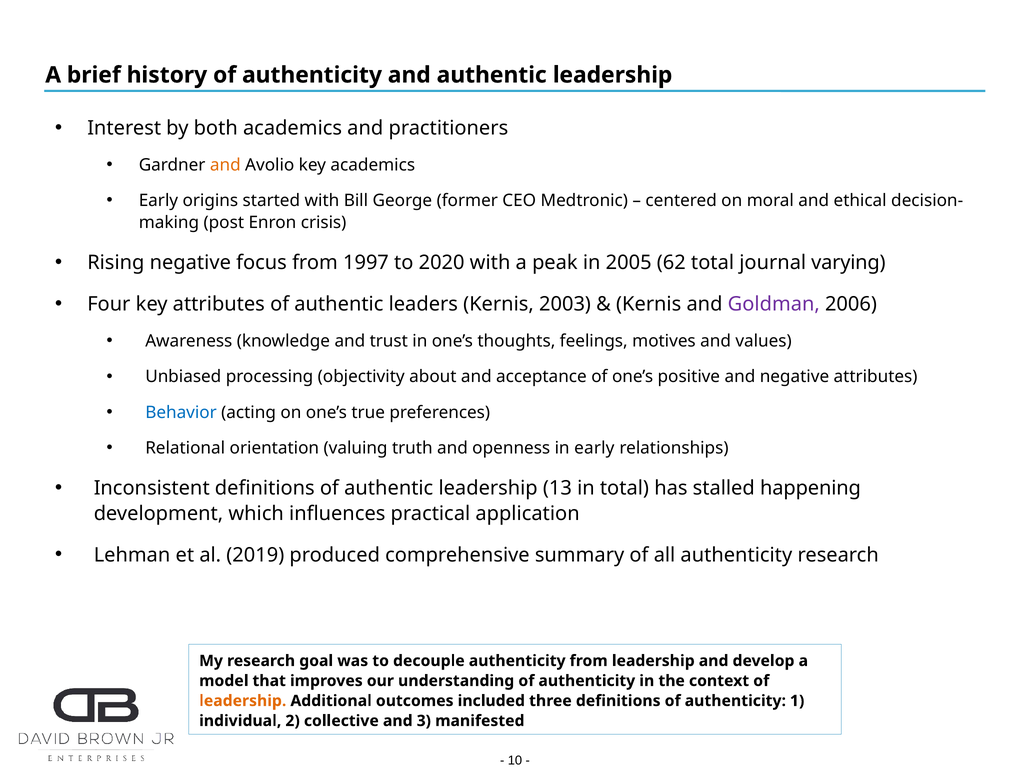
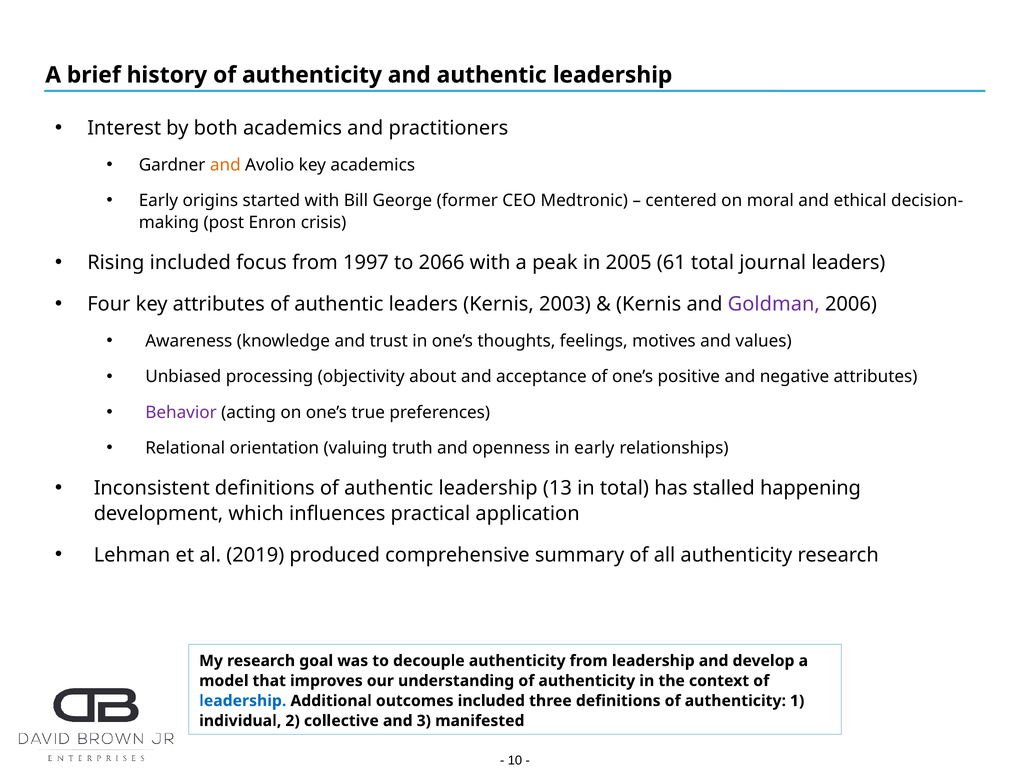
Rising negative: negative -> included (190, 262)
2020: 2020 -> 2066 (442, 262)
62: 62 -> 61 (671, 262)
journal varying: varying -> leaders (848, 262)
Behavior colour: blue -> purple (181, 412)
leadership colour: orange -> blue (243, 700)
